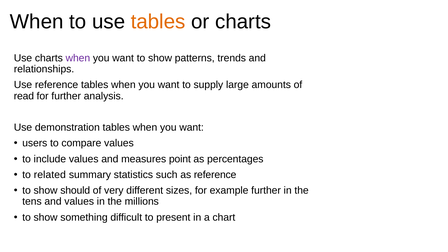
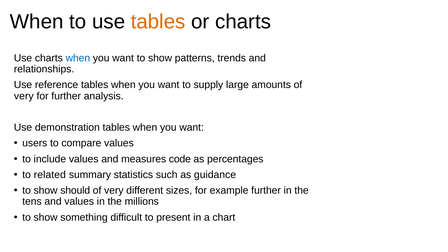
when colour: purple -> blue (78, 58)
read: read -> very (24, 96)
point: point -> code (180, 159)
as reference: reference -> guidance (215, 175)
